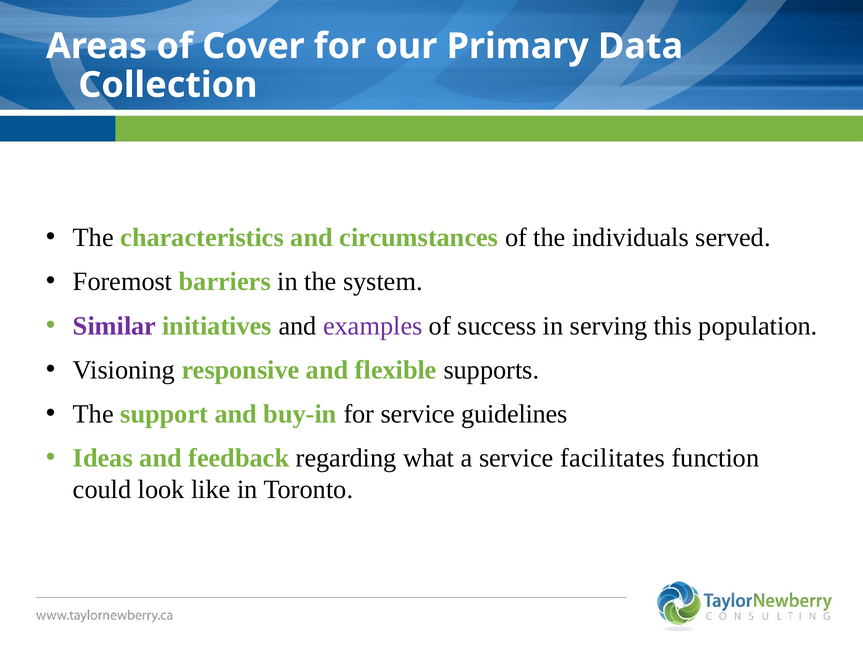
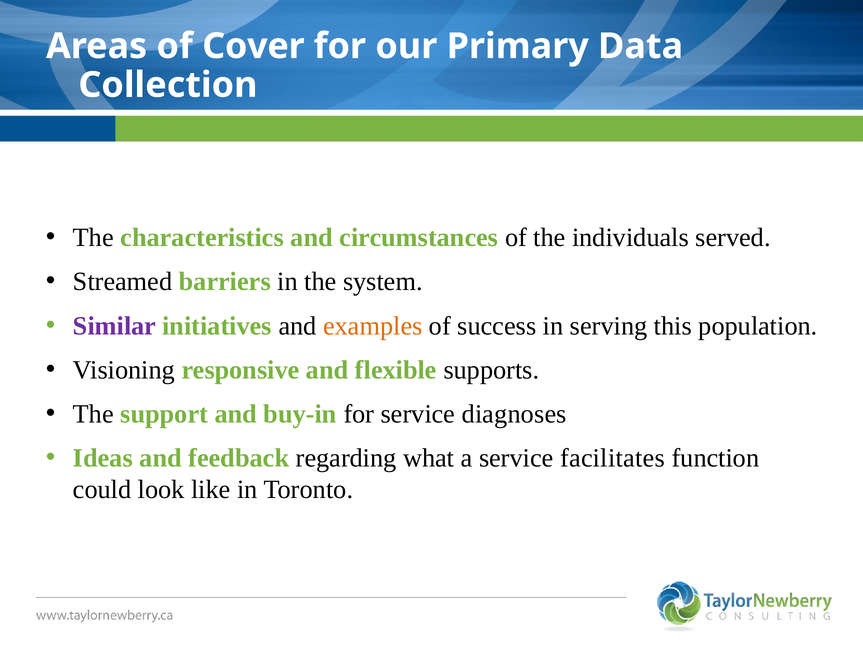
Foremost: Foremost -> Streamed (123, 282)
examples colour: purple -> orange (373, 326)
guidelines: guidelines -> diagnoses (514, 414)
